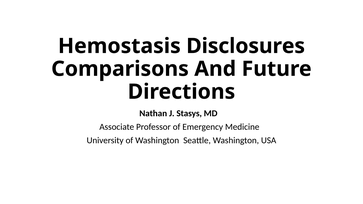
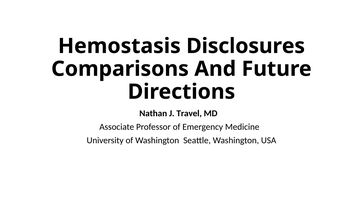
Stasys: Stasys -> Travel (189, 113)
